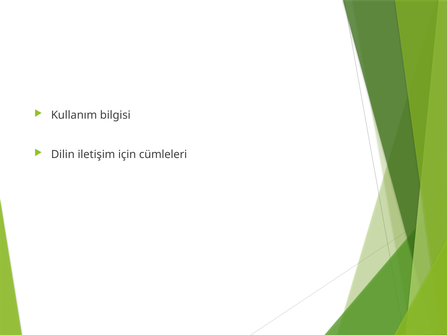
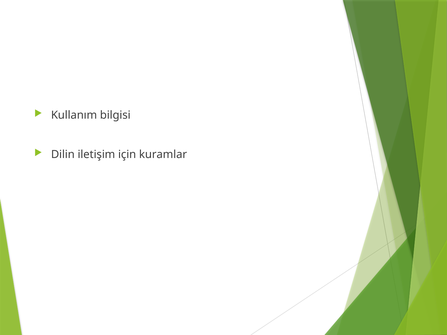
cümleleri: cümleleri -> kuramlar (163, 155)
